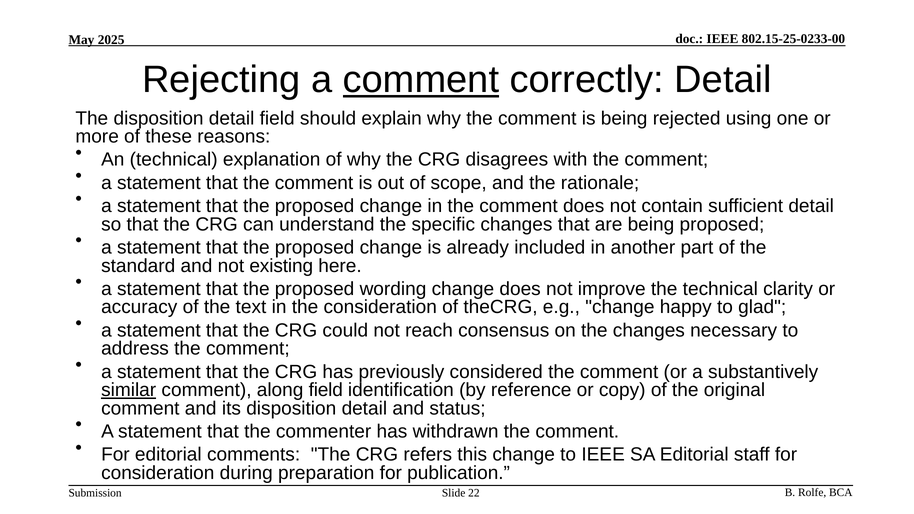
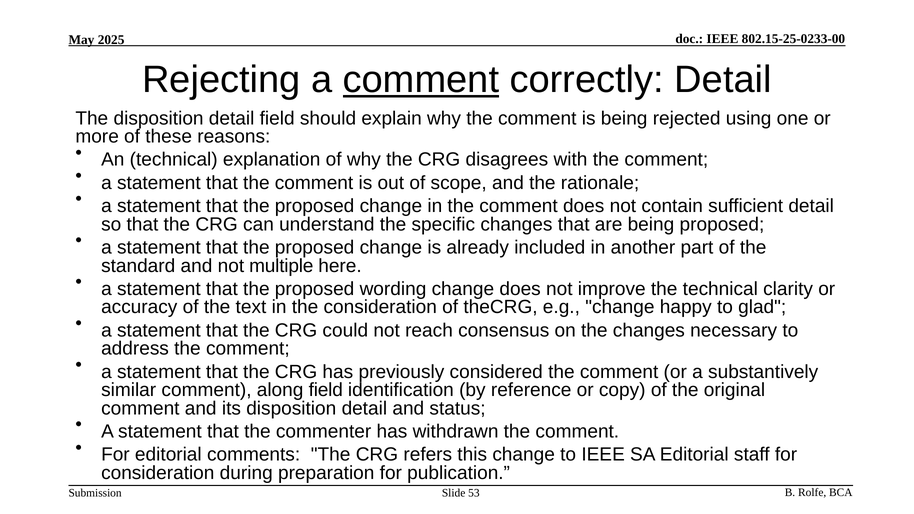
existing: existing -> multiple (281, 266)
similar underline: present -> none (129, 390)
22: 22 -> 53 (474, 493)
